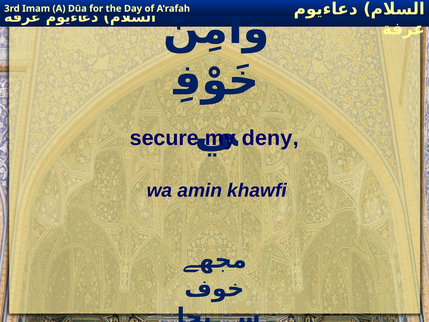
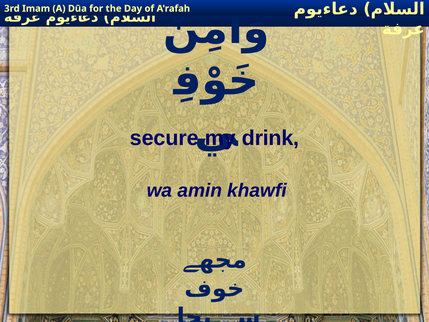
deny: deny -> drink (270, 138)
